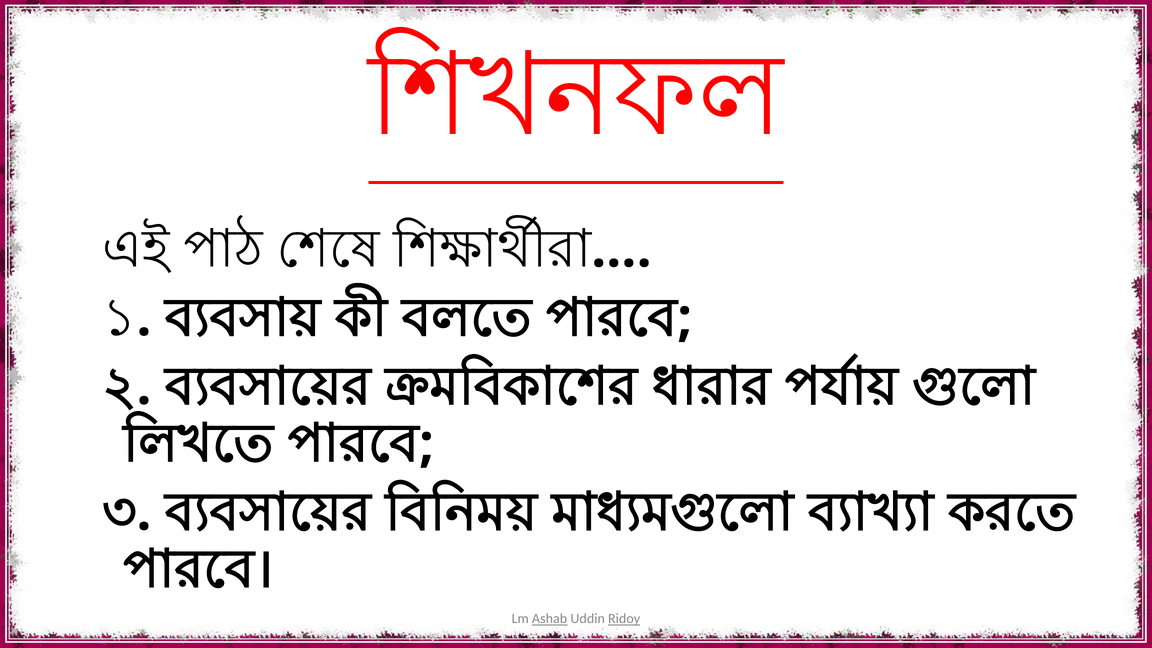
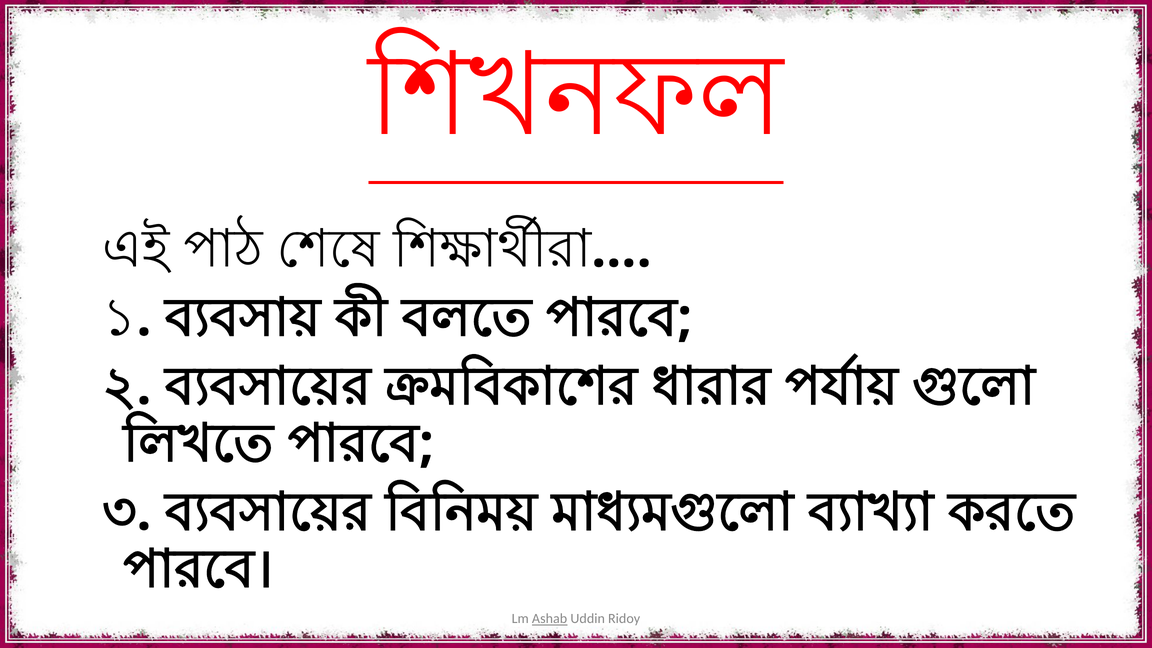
Ridoy underline: present -> none (624, 619)
